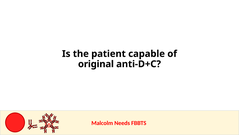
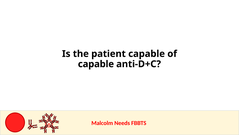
original: original -> capable (96, 64)
